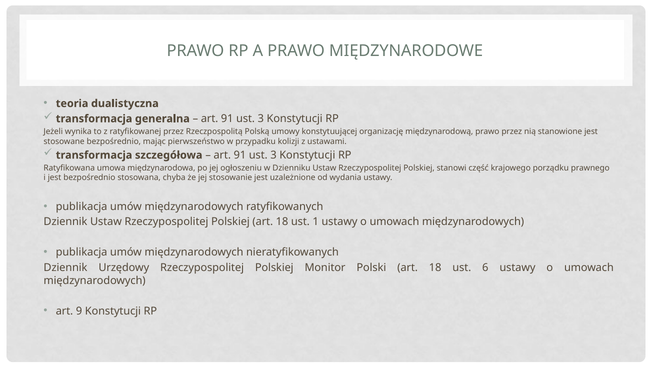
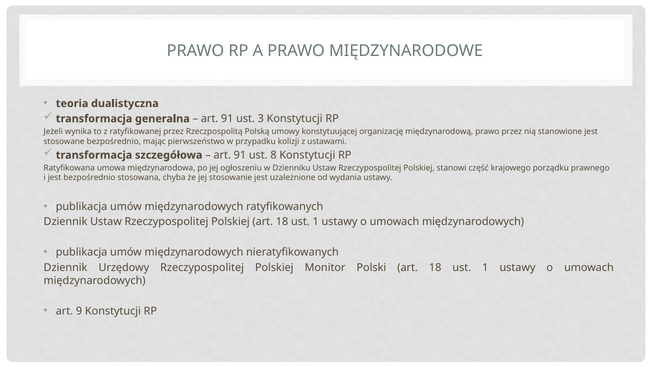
3: 3 -> 8 (273, 155)
6: 6 -> 1 (485, 267)
